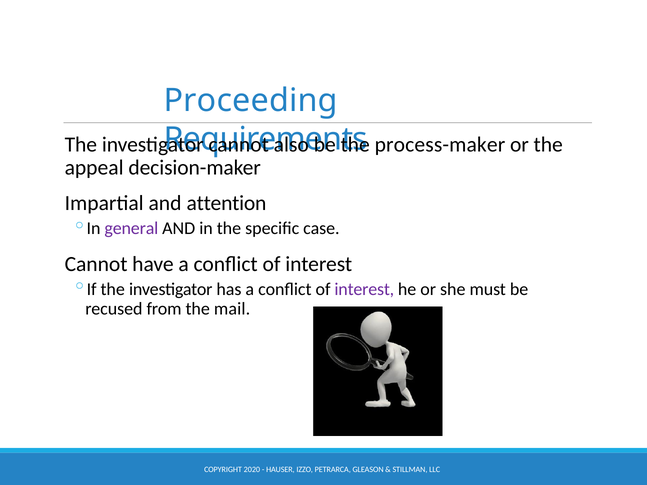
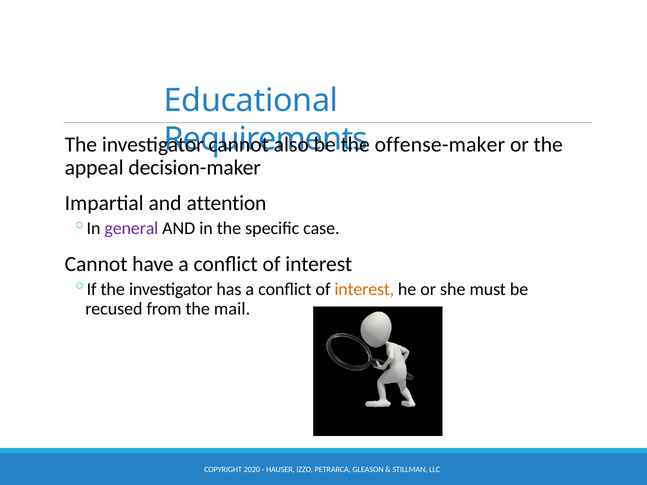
Proceeding: Proceeding -> Educational (251, 101)
process-maker: process-maker -> offense-maker (440, 145)
interest colour: purple -> orange (364, 290)
